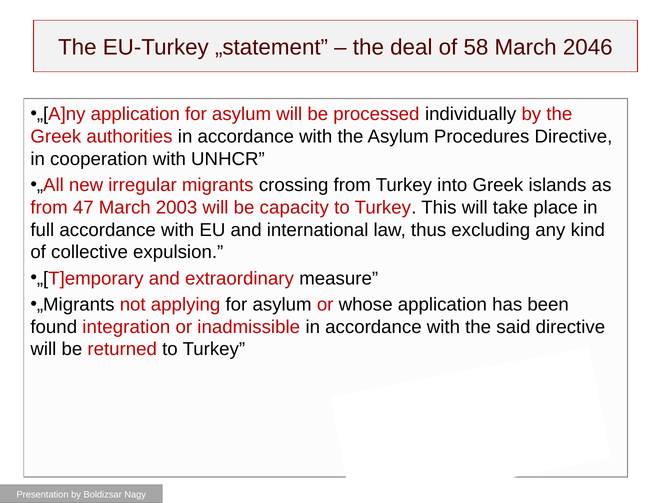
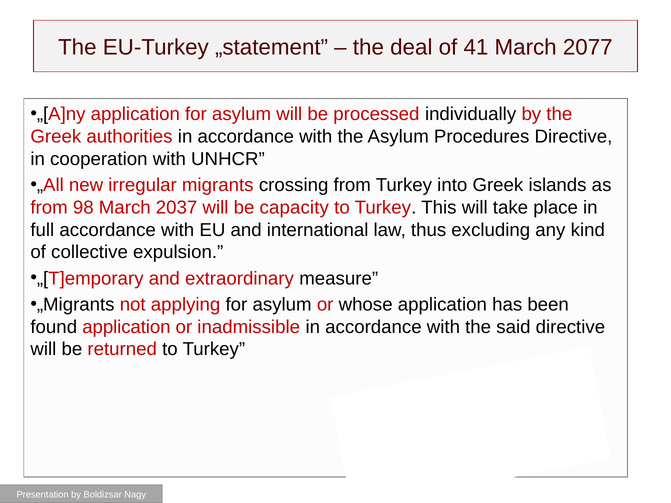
58: 58 -> 41 (476, 48)
2046: 2046 -> 2077 (588, 48)
47: 47 -> 98 (83, 208)
2003: 2003 -> 2037 (177, 208)
found integration: integration -> application (126, 327)
